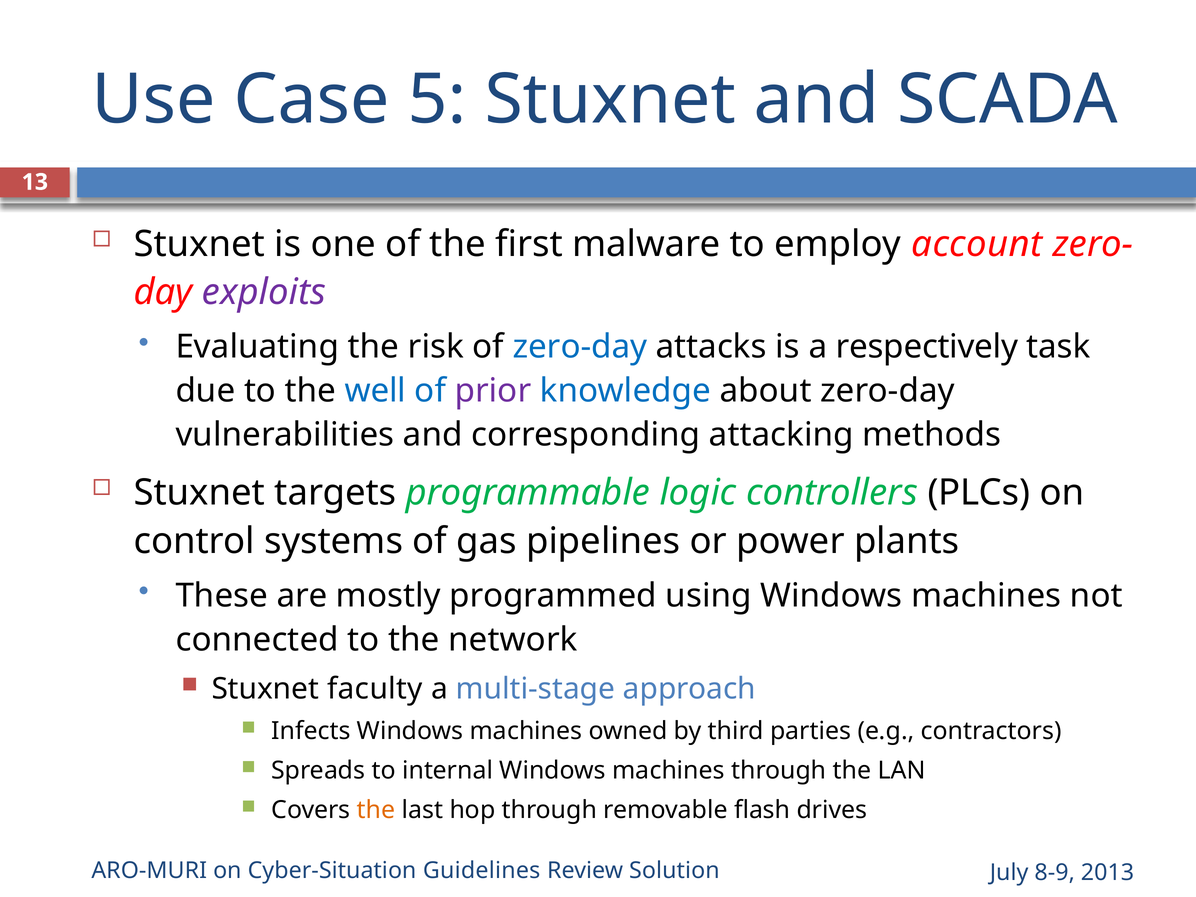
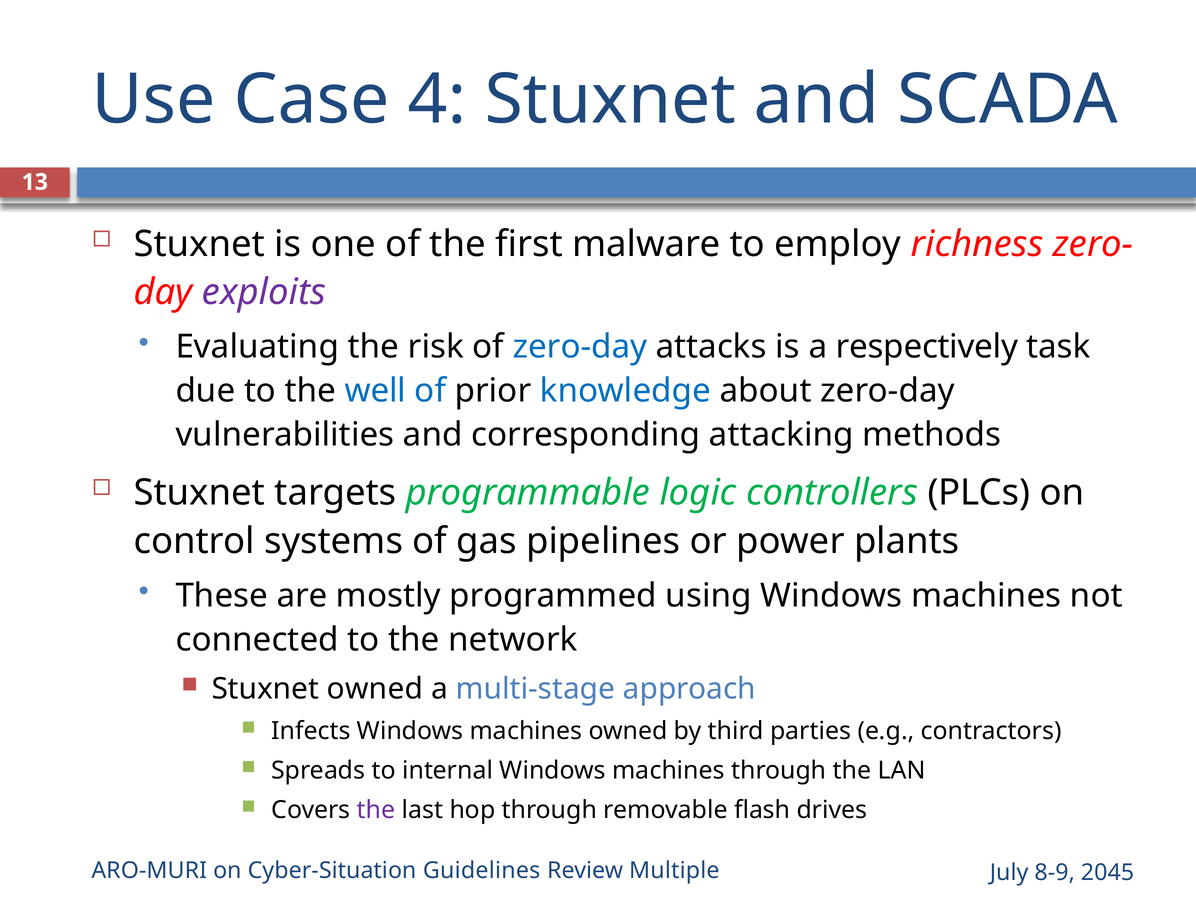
5: 5 -> 4 (437, 100)
account: account -> richness (977, 244)
prior colour: purple -> black (493, 391)
Stuxnet faculty: faculty -> owned (375, 689)
the colour: orange -> purple (376, 810)
Solution: Solution -> Multiple (674, 871)
2013: 2013 -> 2045 (1107, 873)
